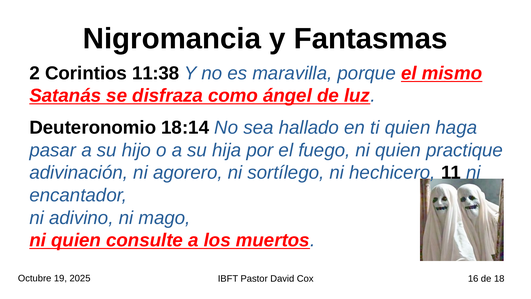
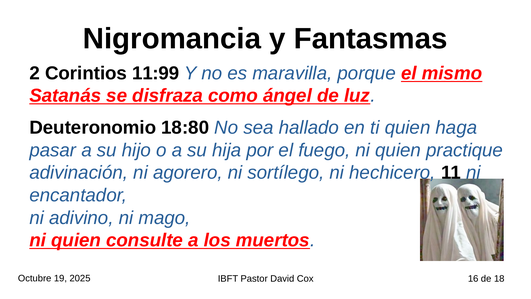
11:38: 11:38 -> 11:99 (156, 73)
18:14: 18:14 -> 18:80 (185, 128)
